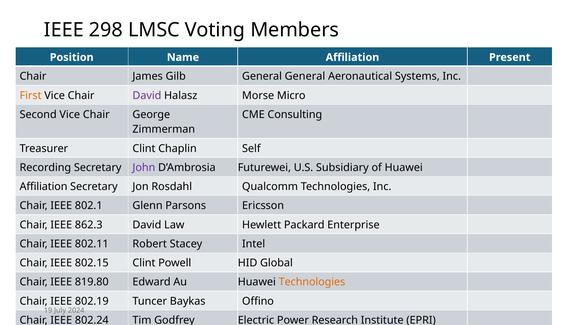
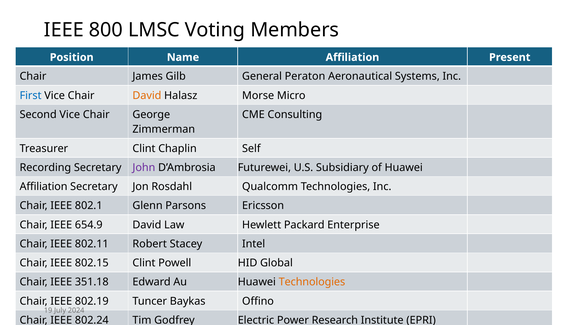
298: 298 -> 800 (106, 30)
General General: General -> Peraton (305, 76)
First colour: orange -> blue (31, 95)
David colour: purple -> orange (147, 95)
862.3: 862.3 -> 654.9 (89, 224)
819.80: 819.80 -> 351.18 (92, 282)
